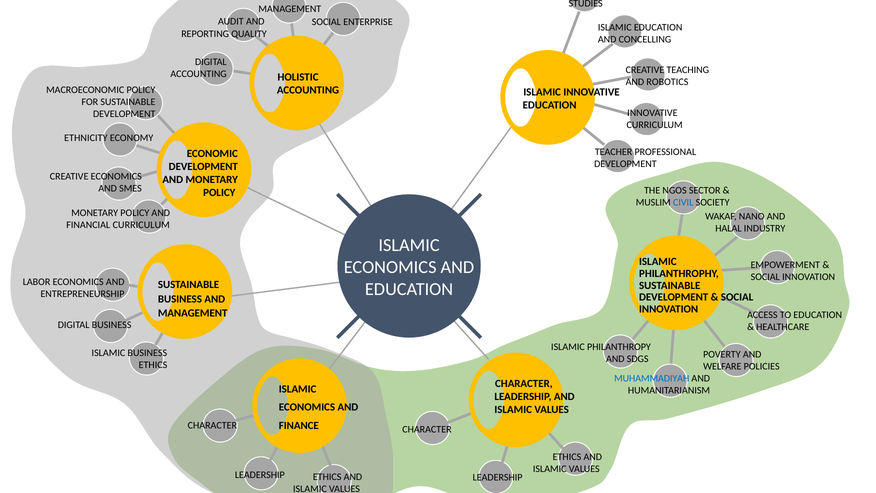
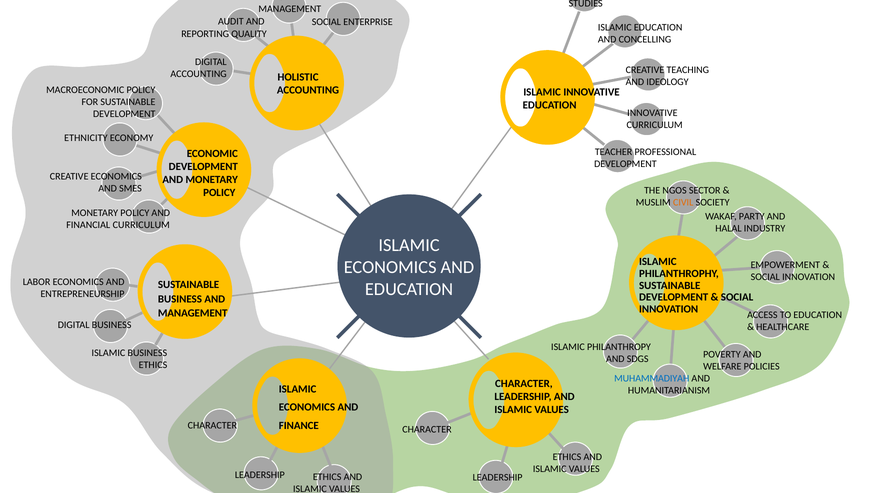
ROBOTICS: ROBOTICS -> IDEOLOGY (667, 82)
CIVIL colour: blue -> orange (683, 202)
NANO: NANO -> PARTY (752, 216)
